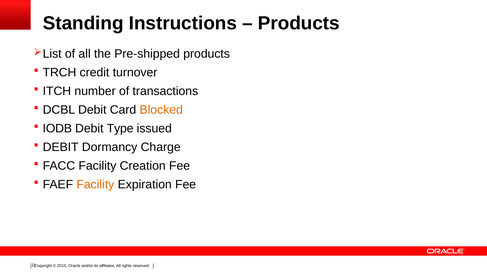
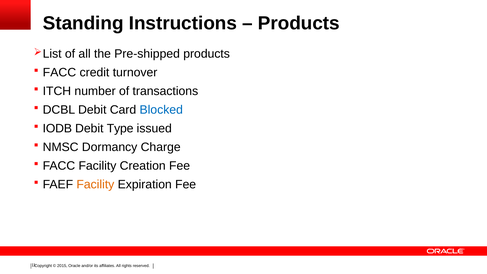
TRCH: TRCH -> FACC (59, 72)
Blocked colour: orange -> blue (161, 110)
DEBIT: DEBIT -> NMSC (61, 147)
